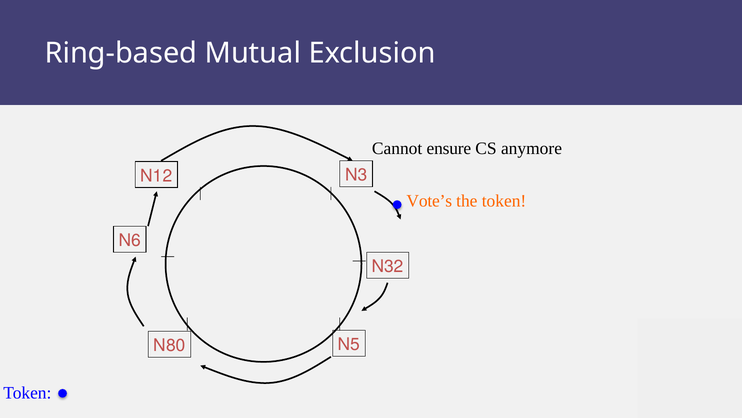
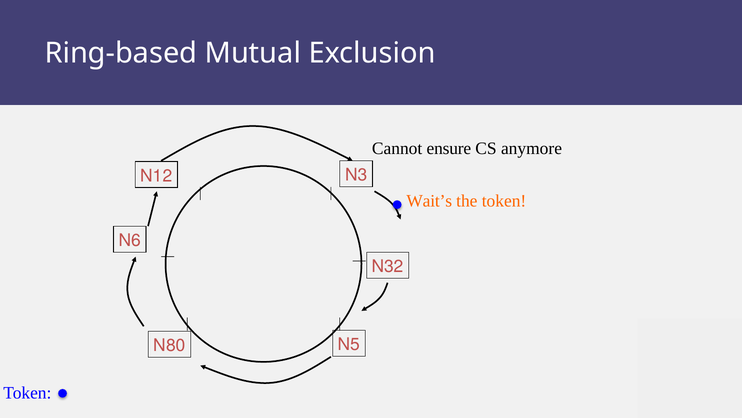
Vote’s: Vote’s -> Wait’s (429, 201)
